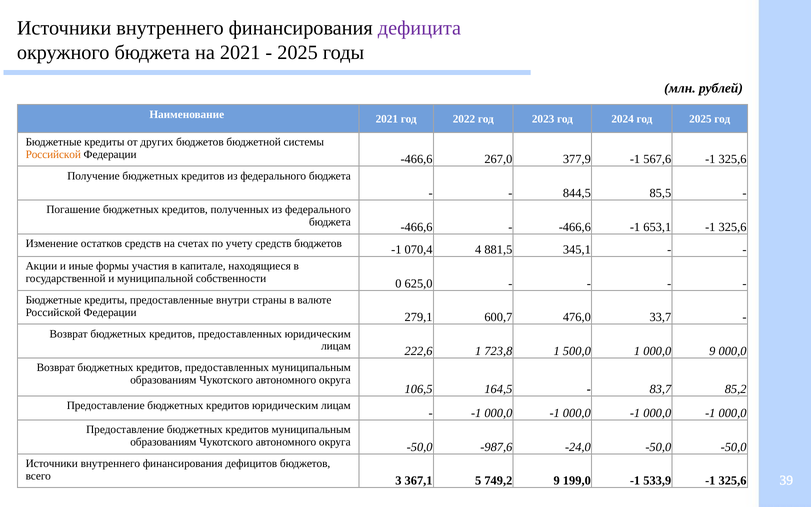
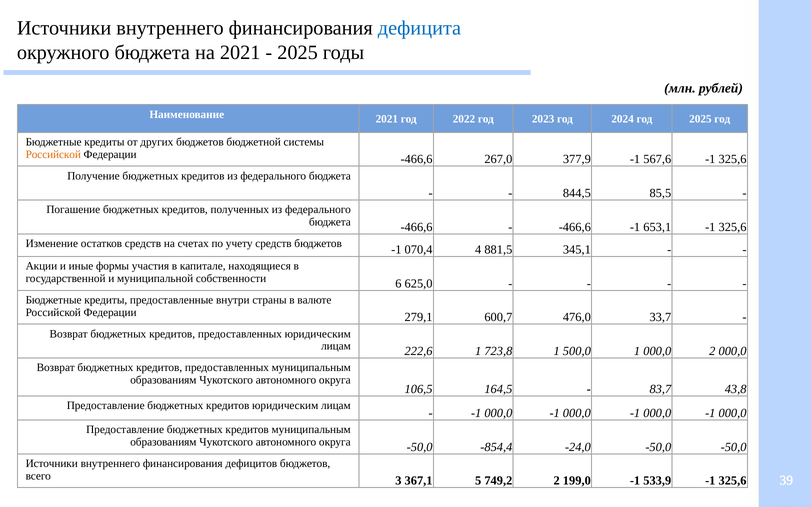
дефицита colour: purple -> blue (419, 28)
0: 0 -> 6 (398, 283)
000,0 9: 9 -> 2 (712, 351)
85,2: 85,2 -> 43,8 (736, 389)
-987,6: -987,6 -> -854,4 (496, 447)
749,2 9: 9 -> 2 (557, 481)
